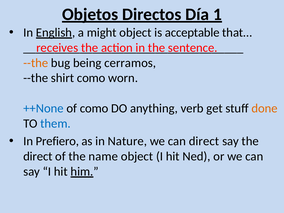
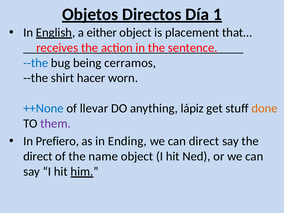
might: might -> either (102, 33)
acceptable: acceptable -> placement (192, 33)
--the colour: orange -> blue (36, 63)
shirt como: como -> hacer (91, 78)
of como: como -> llevar (94, 108)
verb: verb -> lápiz (192, 108)
them colour: blue -> purple (55, 124)
Nature: Nature -> Ending (127, 141)
